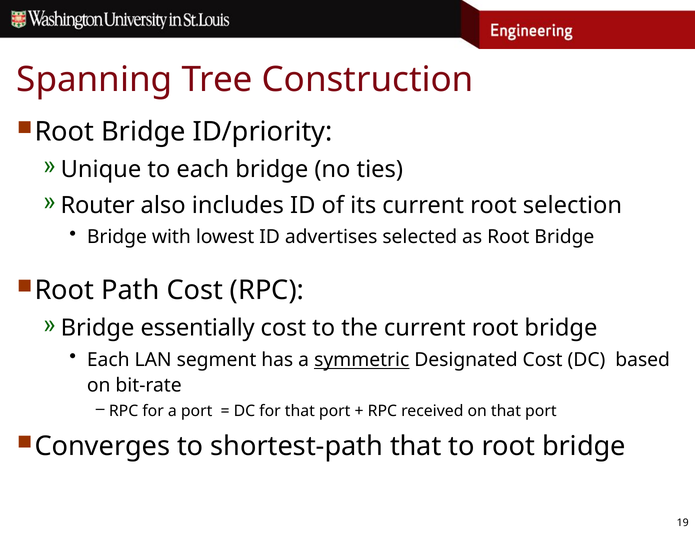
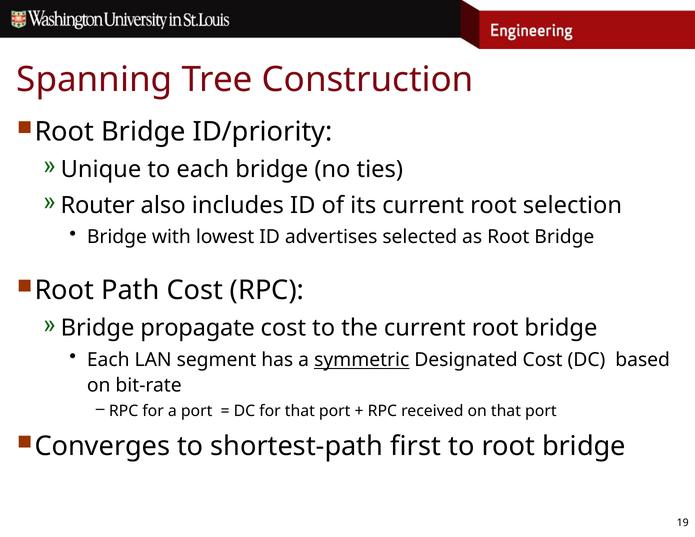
essentially: essentially -> propagate (198, 328)
shortest-path that: that -> first (416, 446)
